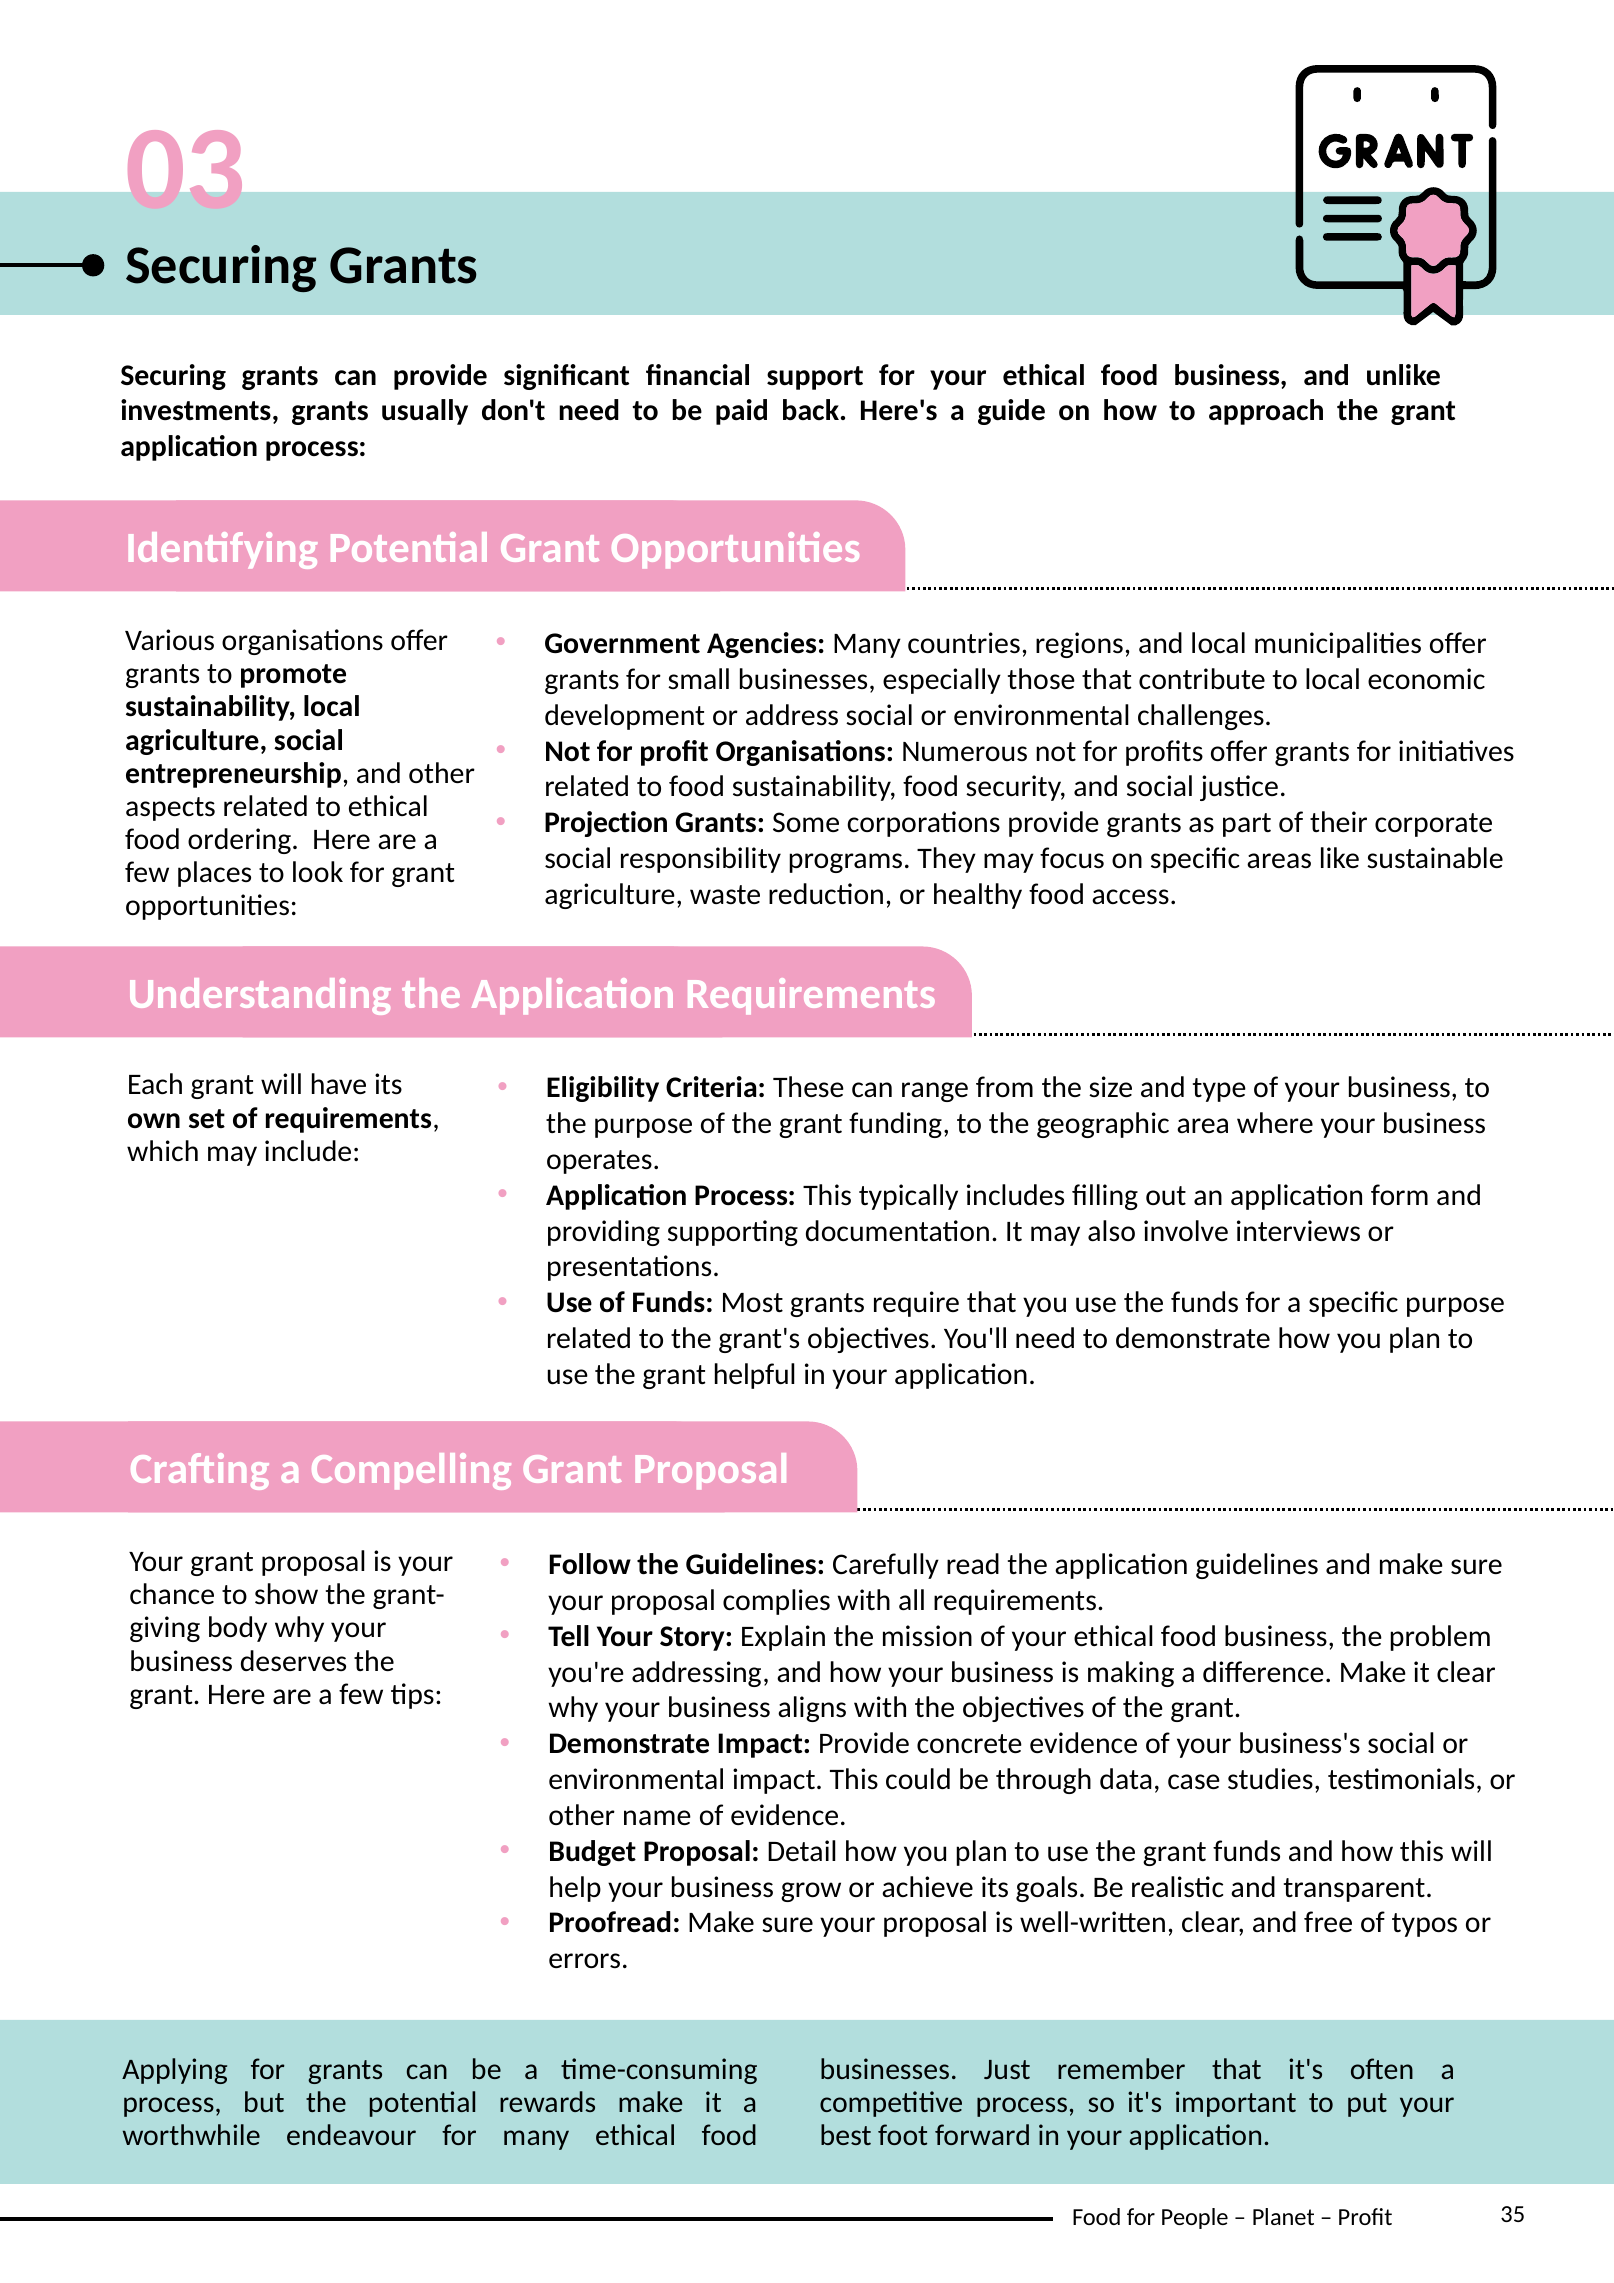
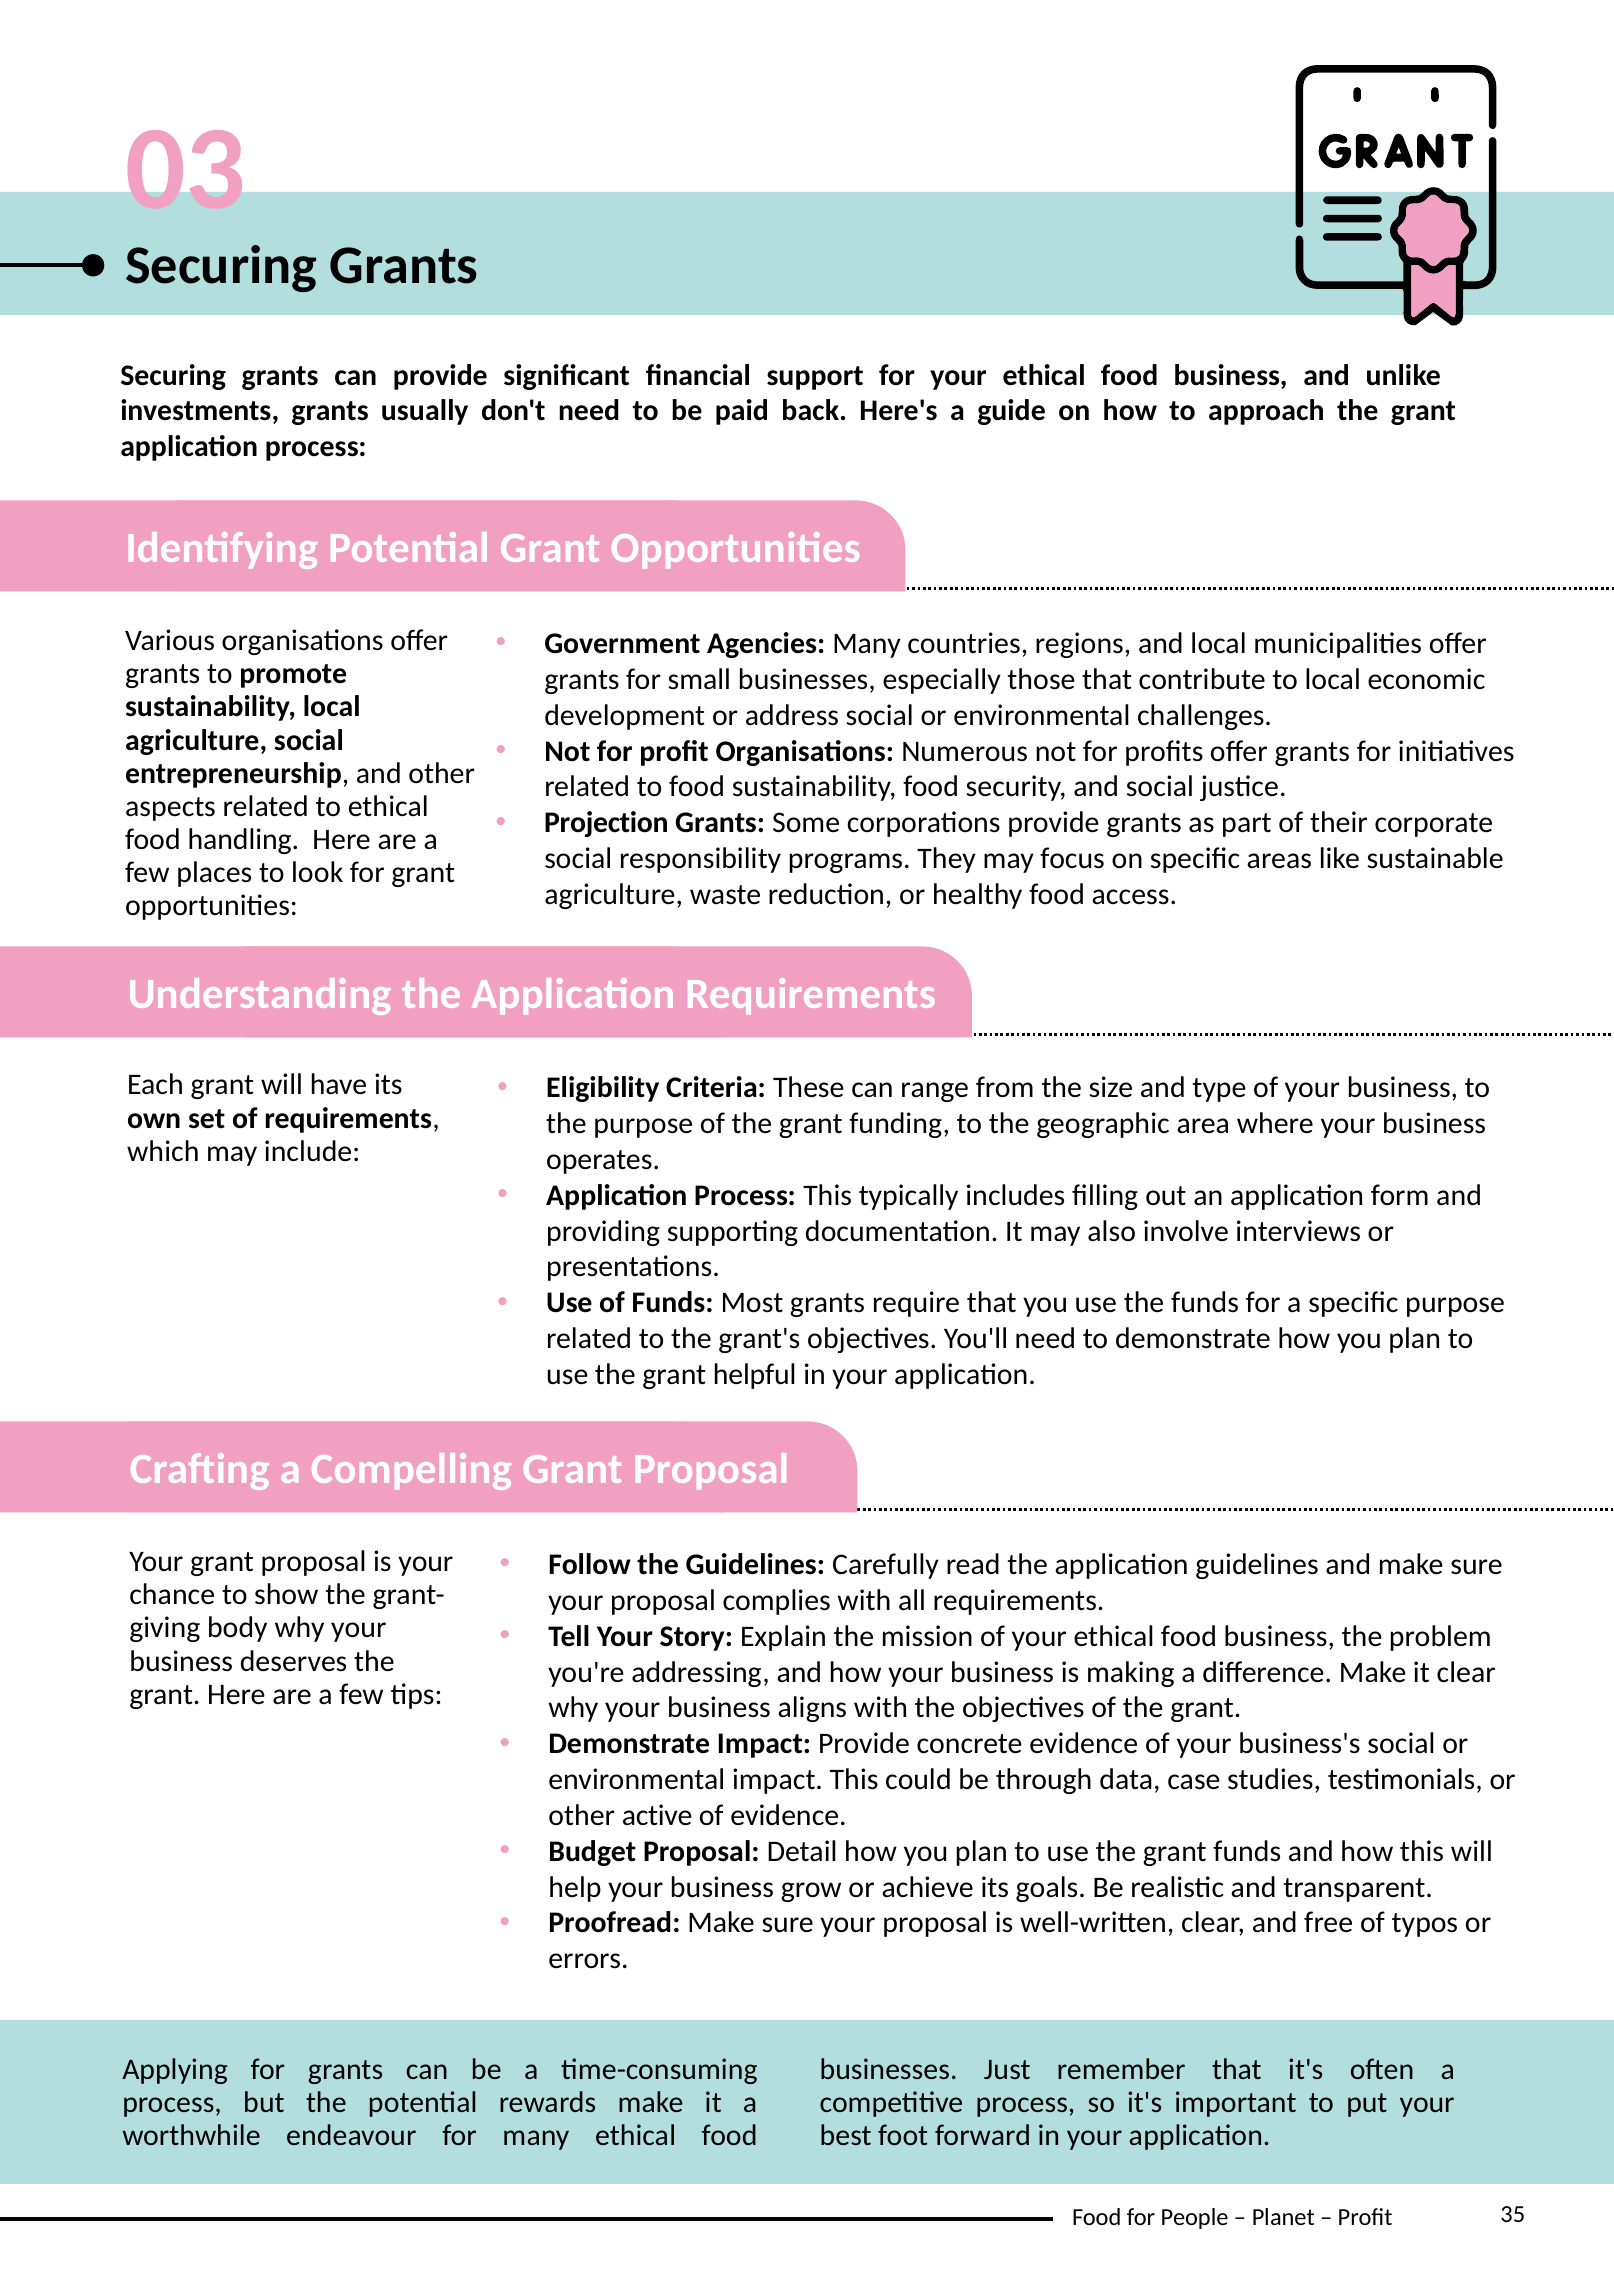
ordering: ordering -> handling (243, 839)
name: name -> active (657, 1815)
